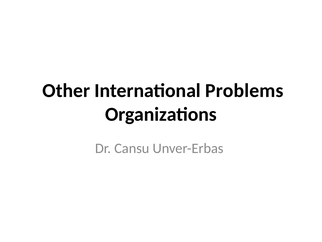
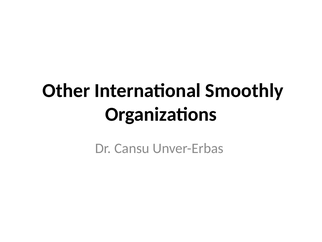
Problems: Problems -> Smoothly (244, 90)
